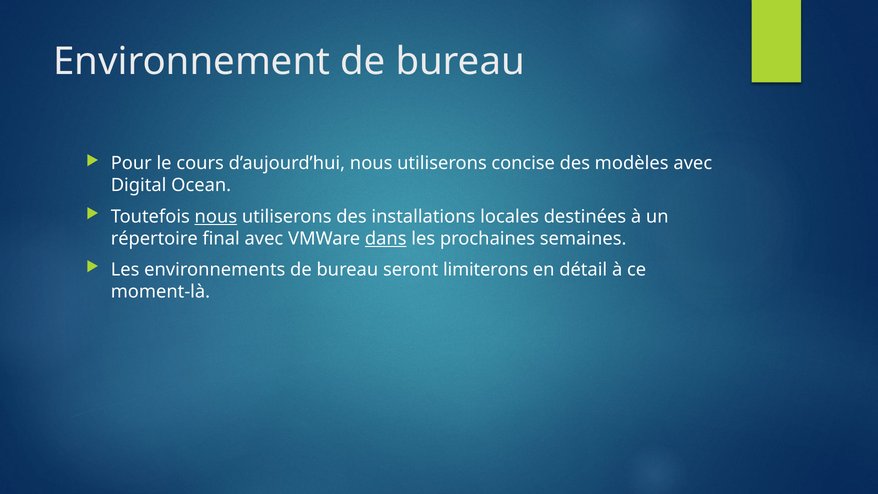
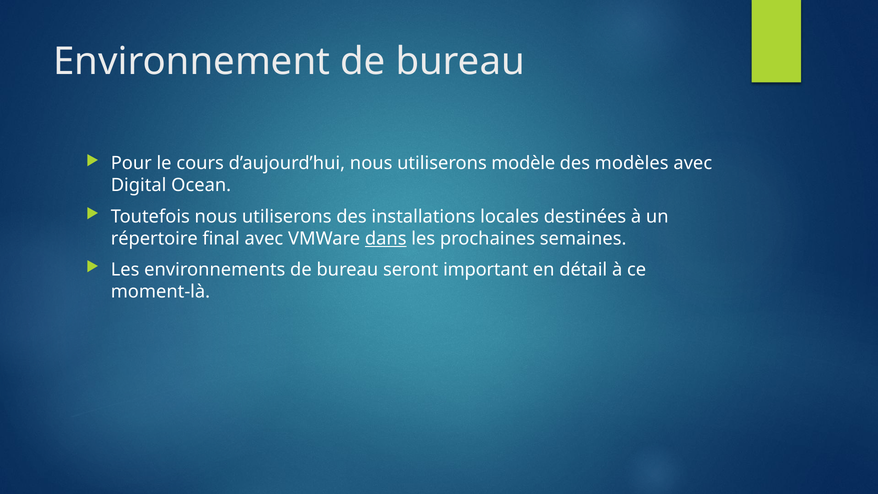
concise: concise -> modèle (523, 163)
nous underline: present -> none (216, 216)
limiterons: limiterons -> important (486, 270)
